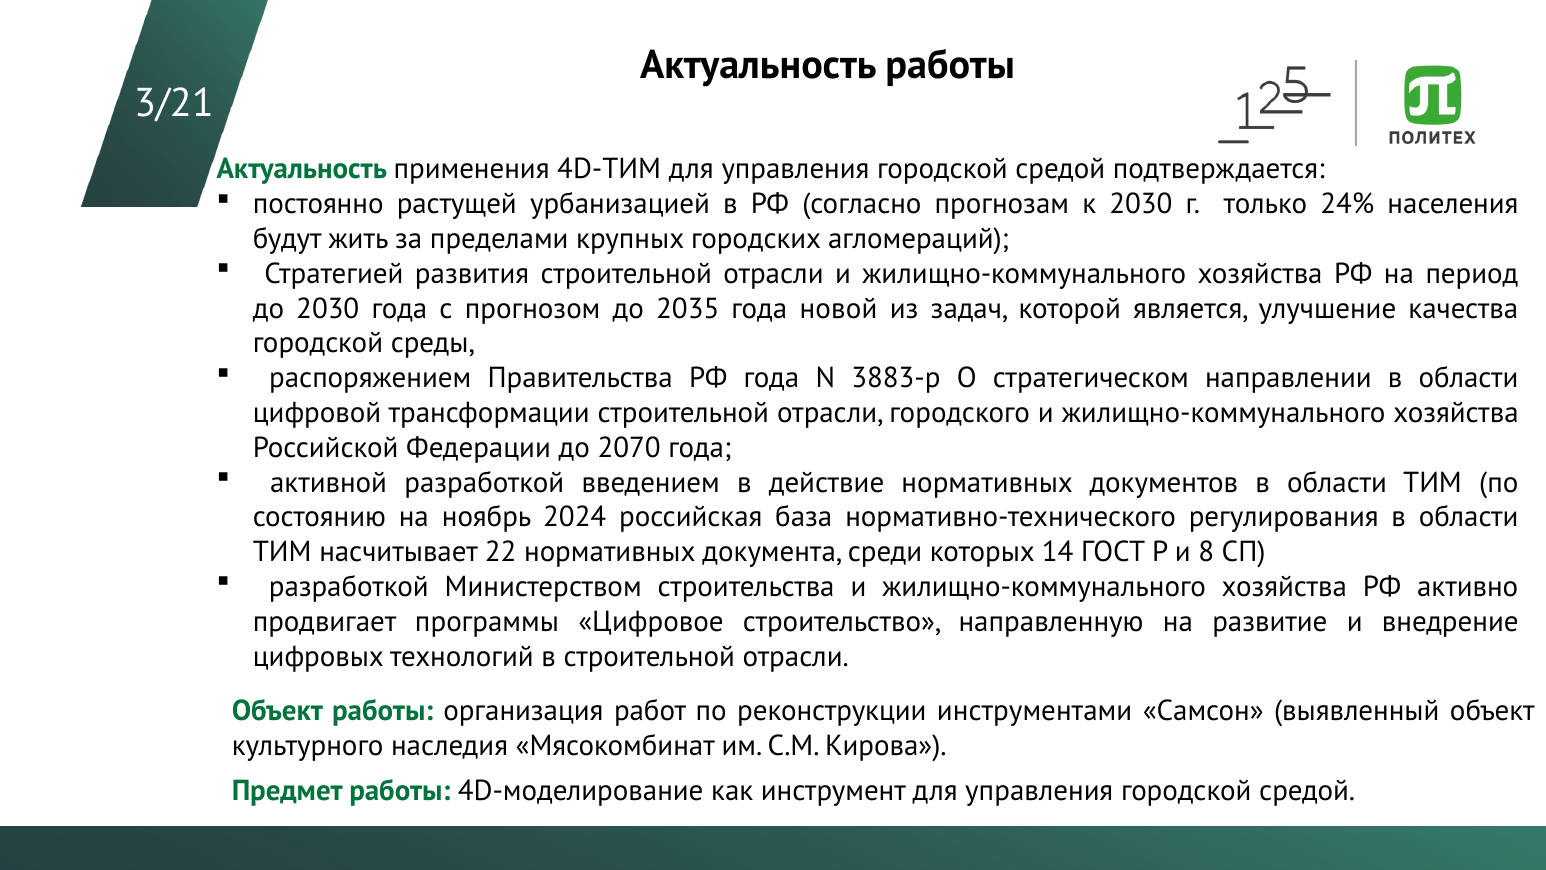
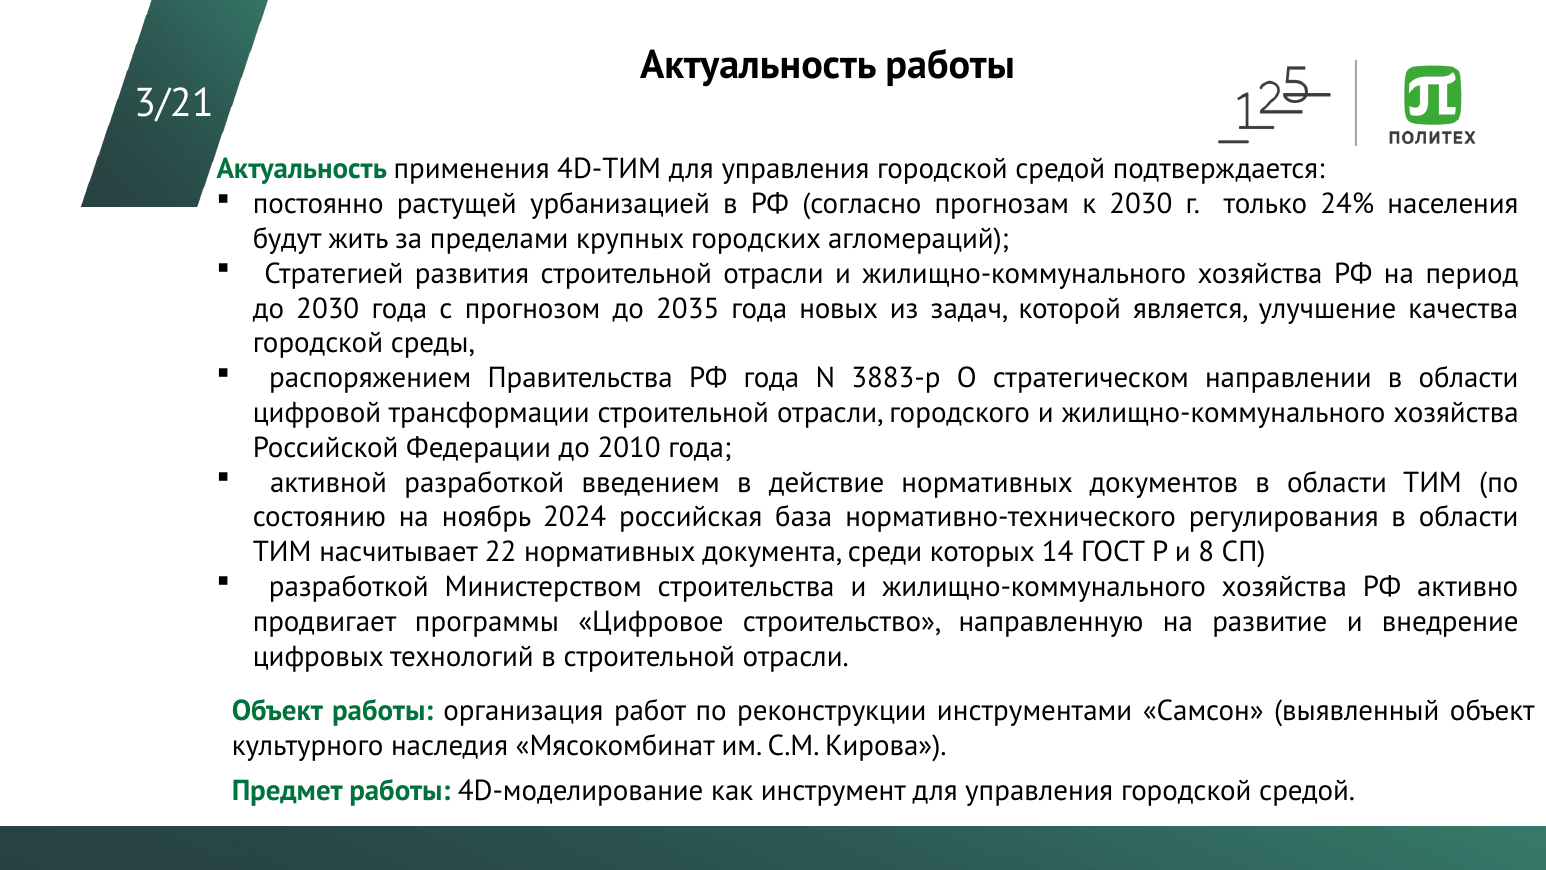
новой: новой -> новых (839, 308)
2070: 2070 -> 2010 (629, 448)
